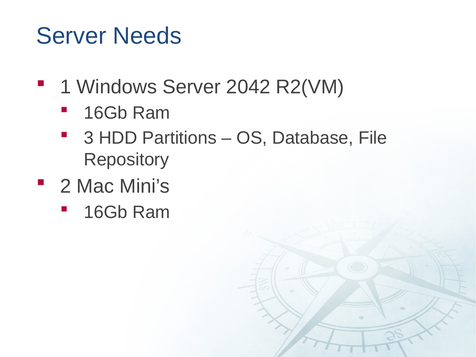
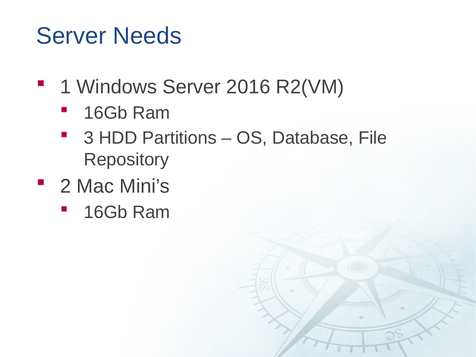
2042: 2042 -> 2016 (248, 87)
